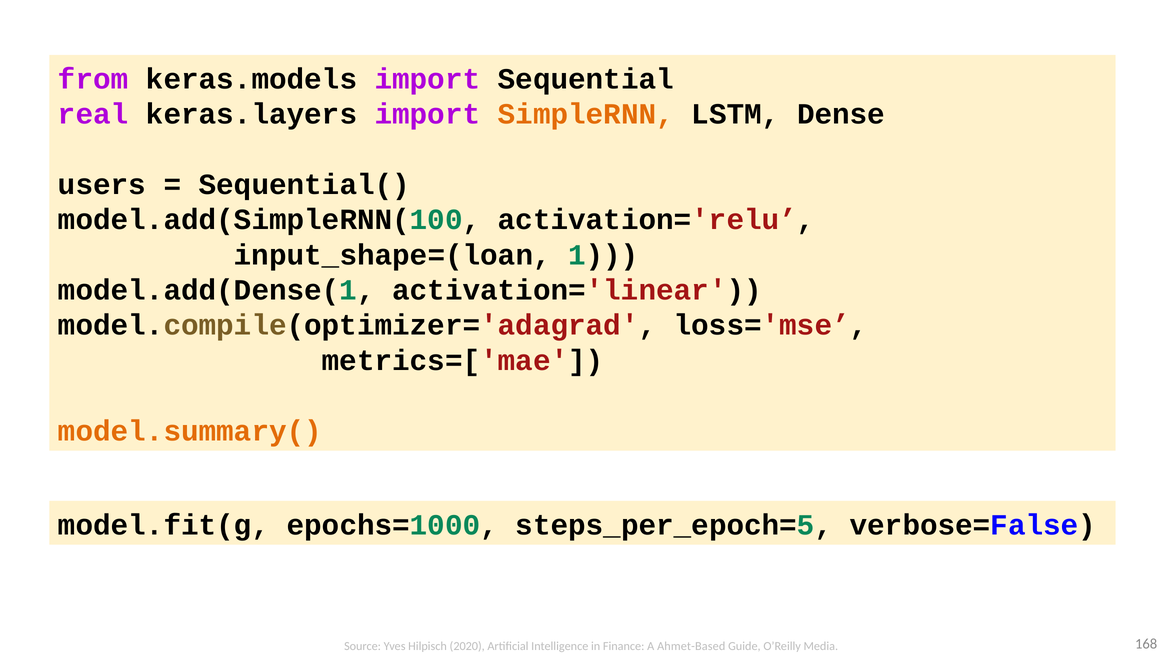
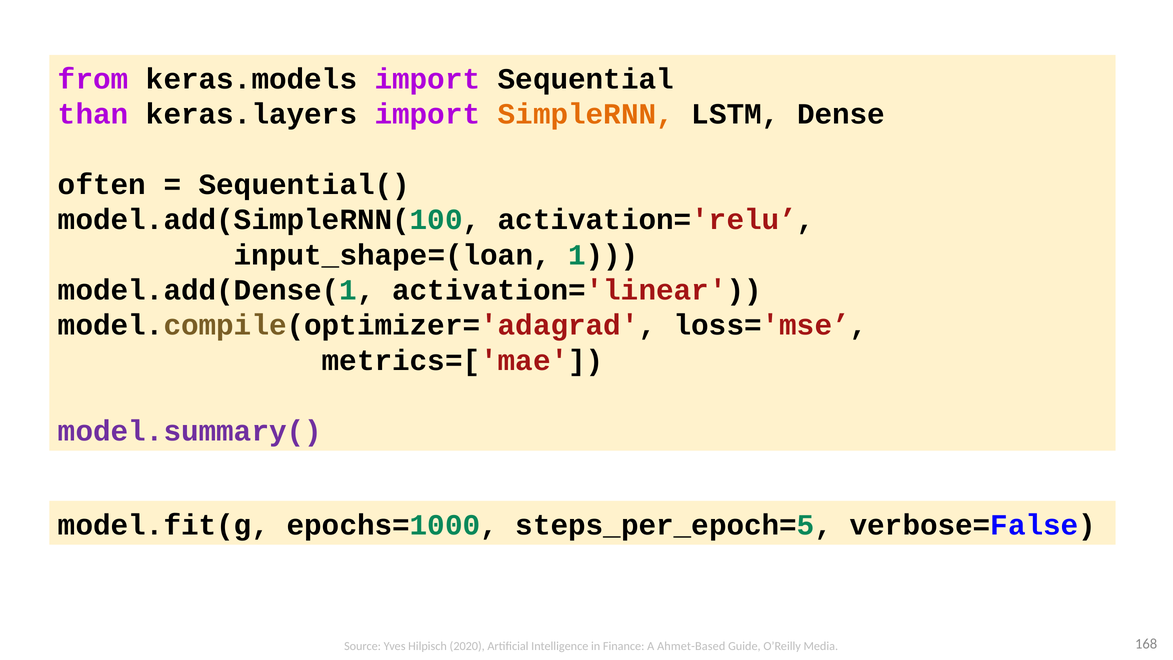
real: real -> than (93, 114)
users: users -> often (102, 184)
model.summary( colour: orange -> purple (190, 431)
